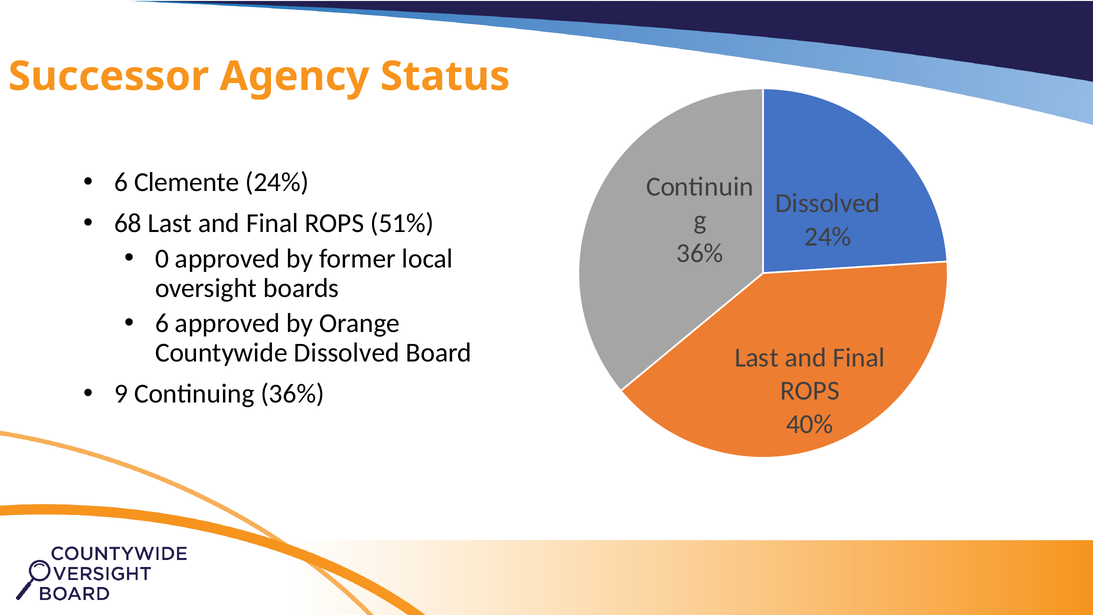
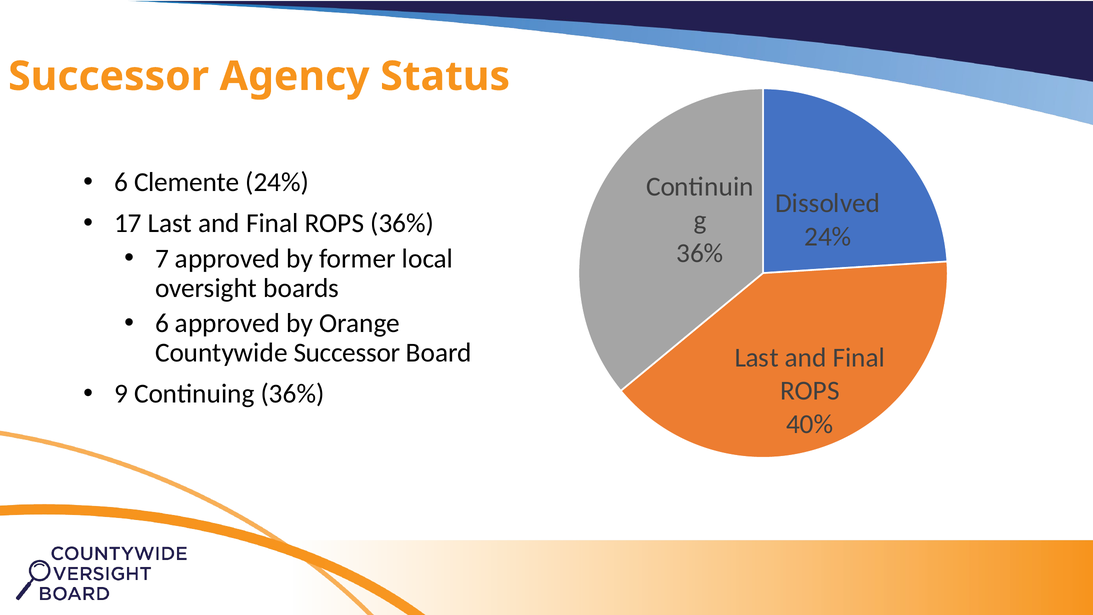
68: 68 -> 17 (128, 223)
ROPS 51%: 51% -> 36% (402, 223)
0: 0 -> 7 (162, 258)
Countywide Dissolved: Dissolved -> Successor (347, 353)
